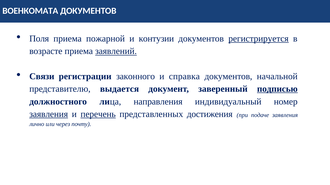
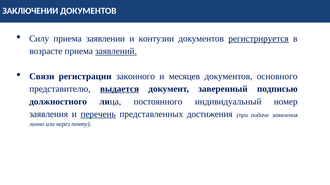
ВОЕНКОМАТА: ВОЕНКОМАТА -> ЗАКЛЮЧЕНИИ (30, 11)
Поля: Поля -> Силу (39, 39)
пожарной: пожарной -> заявлении (106, 39)
справка: справка -> месяцев (184, 77)
начальной: начальной -> основного (277, 77)
выдается underline: none -> present (119, 89)
подписью underline: present -> none (277, 89)
направления: направления -> постоянного (158, 102)
заявления underline: present -> none (49, 114)
